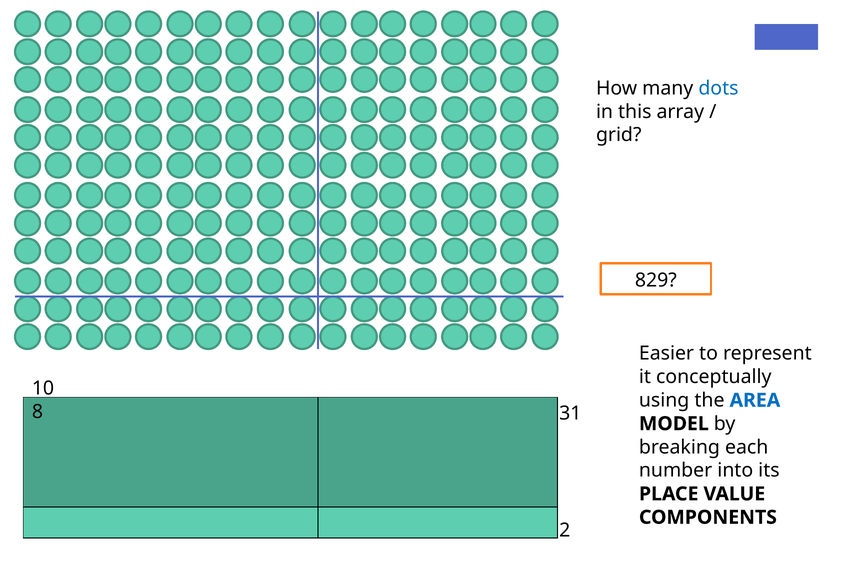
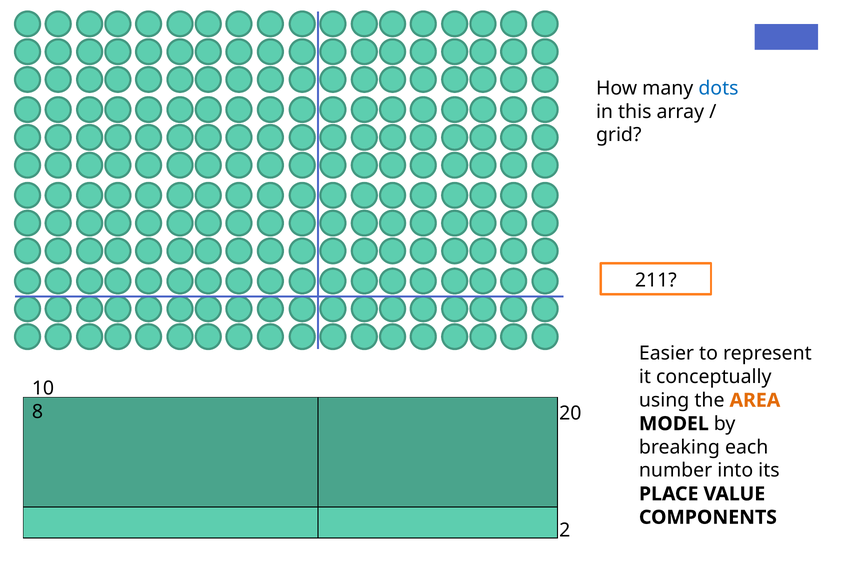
829: 829 -> 211 (656, 280)
AREA colour: blue -> orange (755, 400)
31: 31 -> 20 (570, 413)
